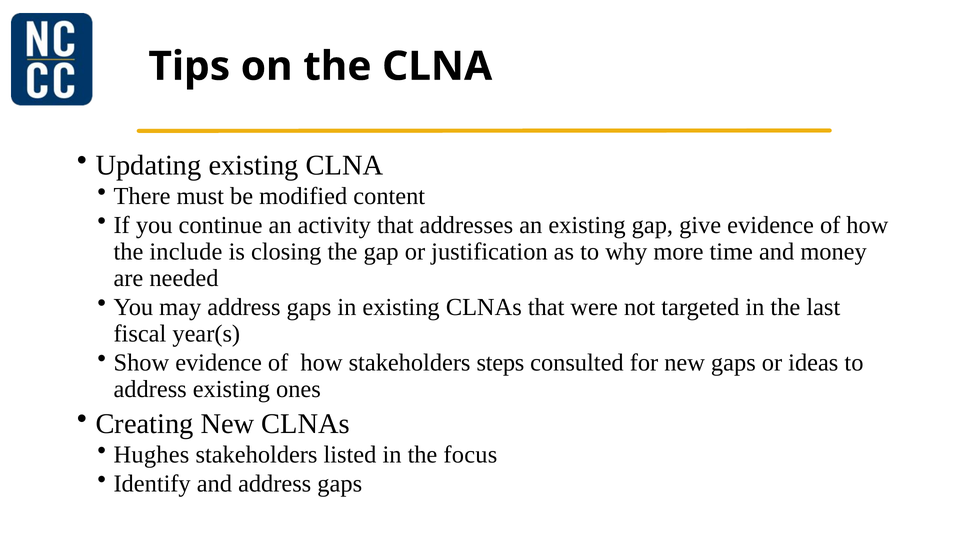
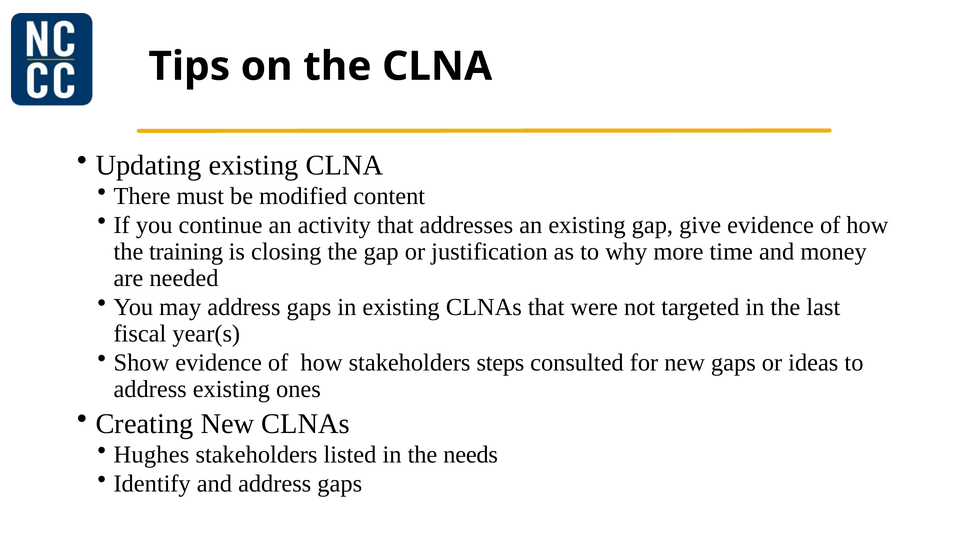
include: include -> training (186, 251)
focus: focus -> needs (471, 454)
